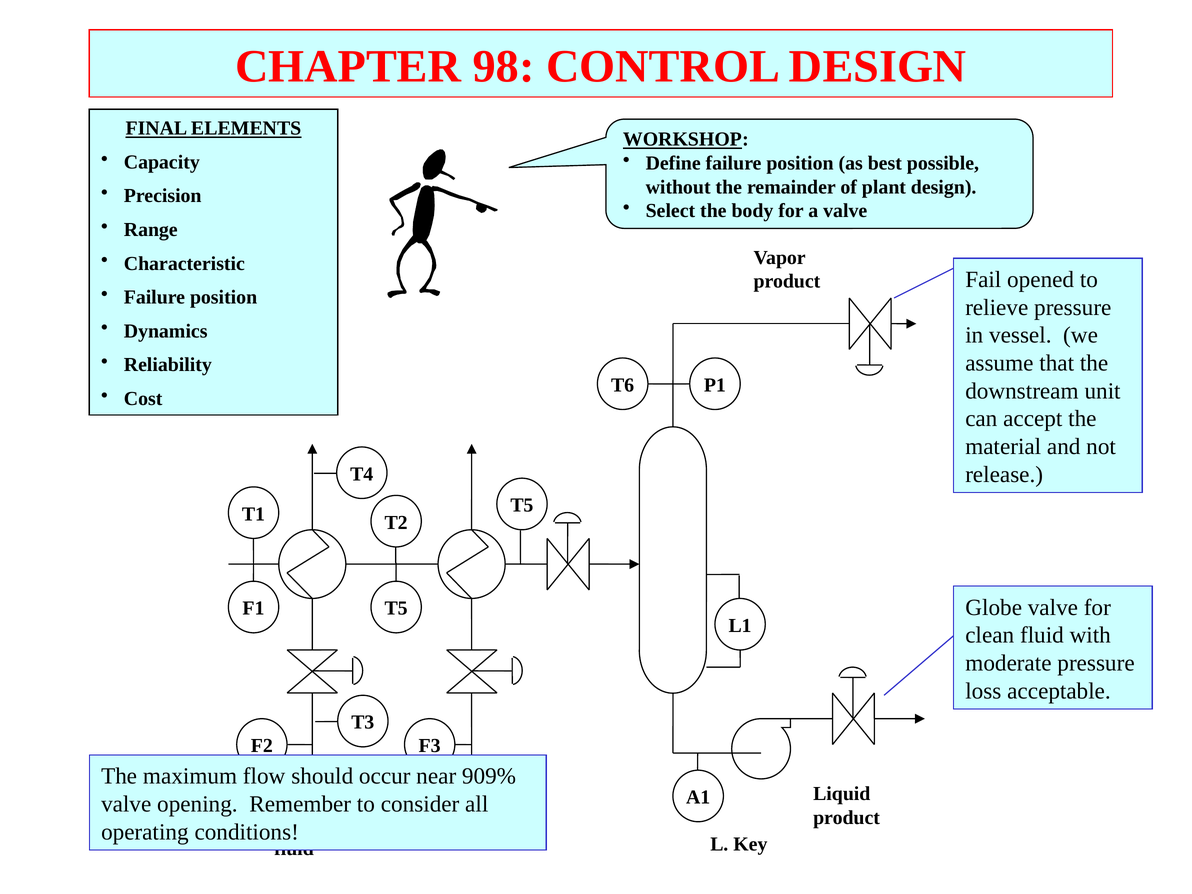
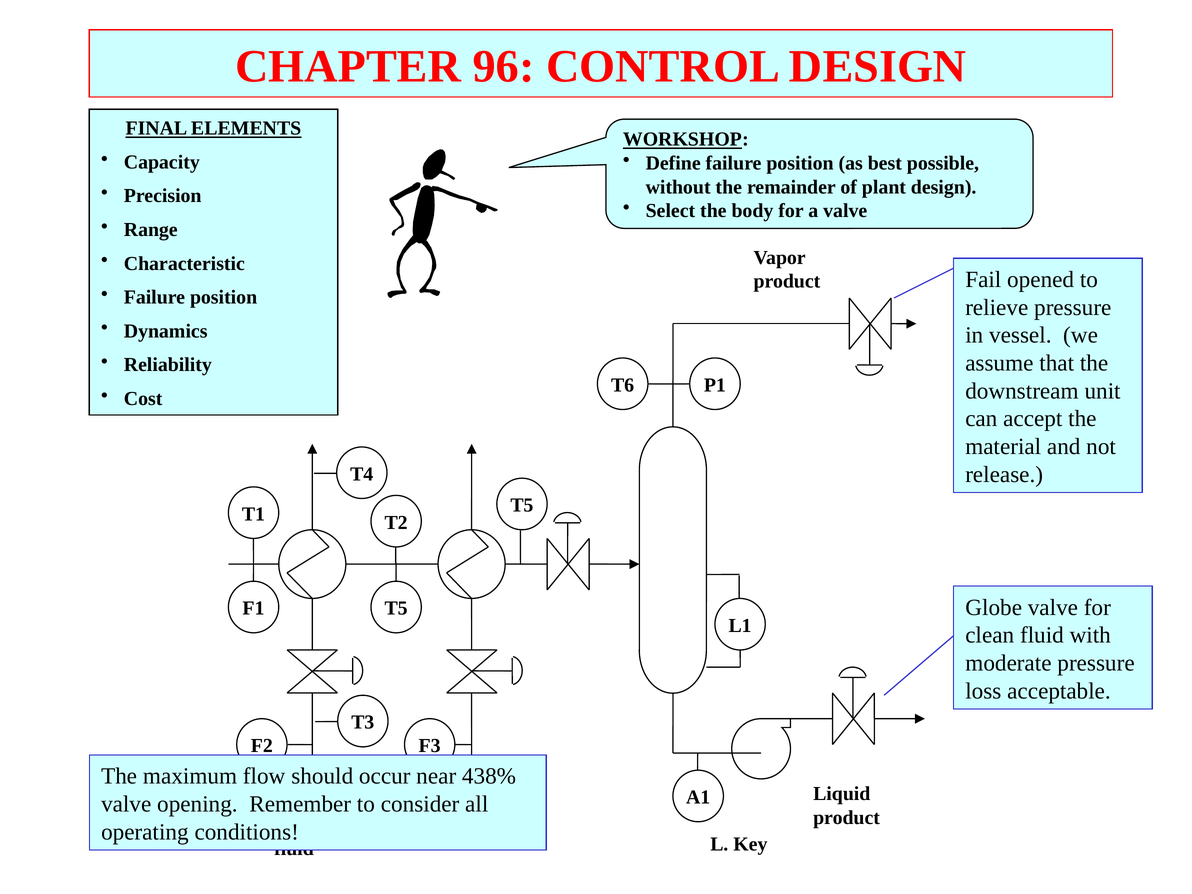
98: 98 -> 96 (504, 67)
909%: 909% -> 438% (489, 776)
